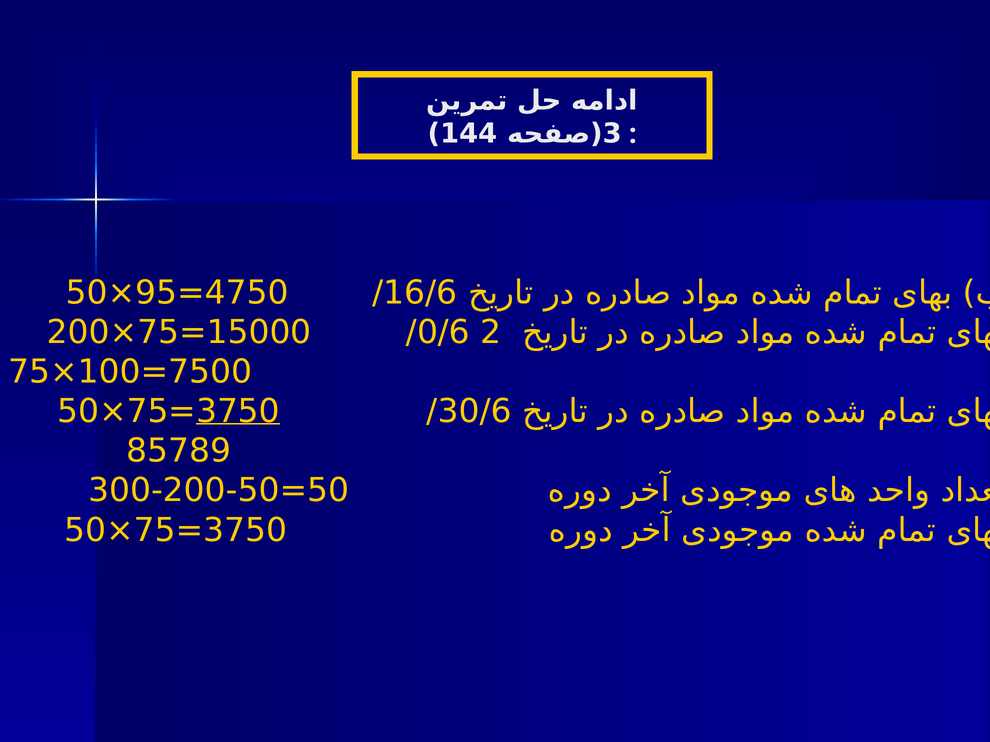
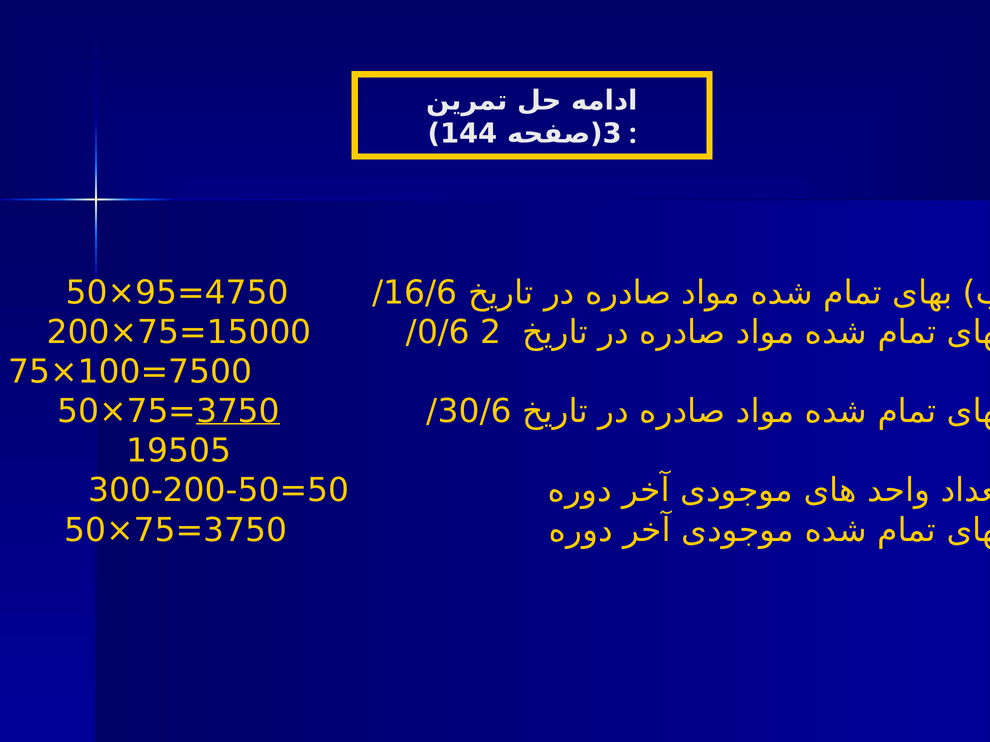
85789: 85789 -> 19505 (179, 451)
